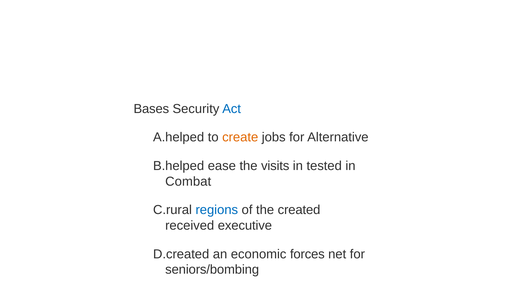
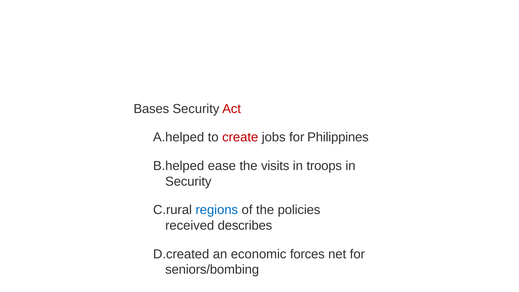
Act colour: blue -> red (232, 109)
create colour: orange -> red (240, 137)
Alternative: Alternative -> Philippines (338, 137)
tested: tested -> troops (324, 166)
Combat: Combat -> Security (188, 181)
created: created -> policies (299, 210)
executive: executive -> describes (245, 225)
